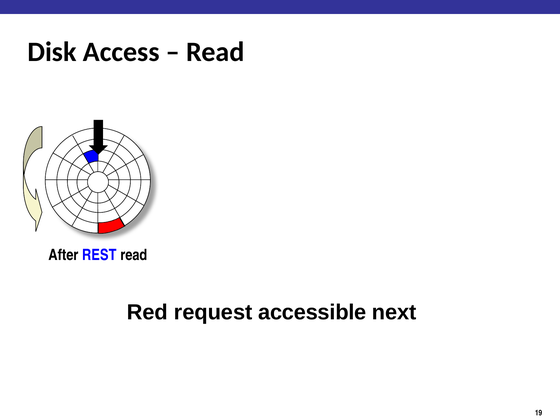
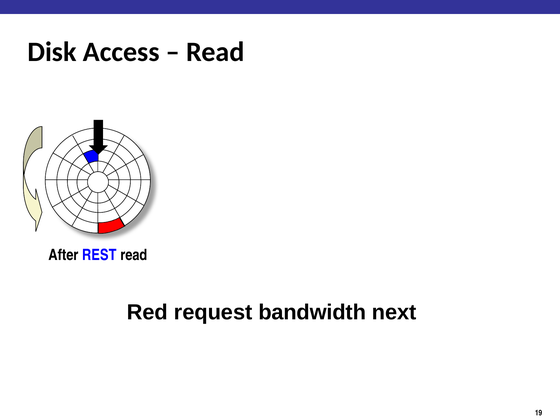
accessible: accessible -> bandwidth (312, 312)
